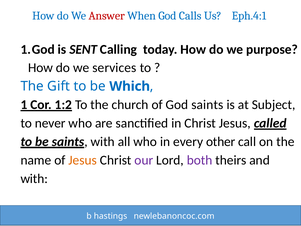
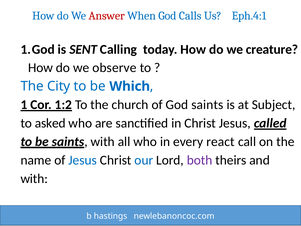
purpose: purpose -> creature (272, 49)
services: services -> observe (114, 68)
Gift: Gift -> City (59, 86)
never: never -> asked (50, 123)
other: other -> react (221, 142)
Jesus colour: orange -> blue (83, 160)
our colour: purple -> blue (144, 160)
